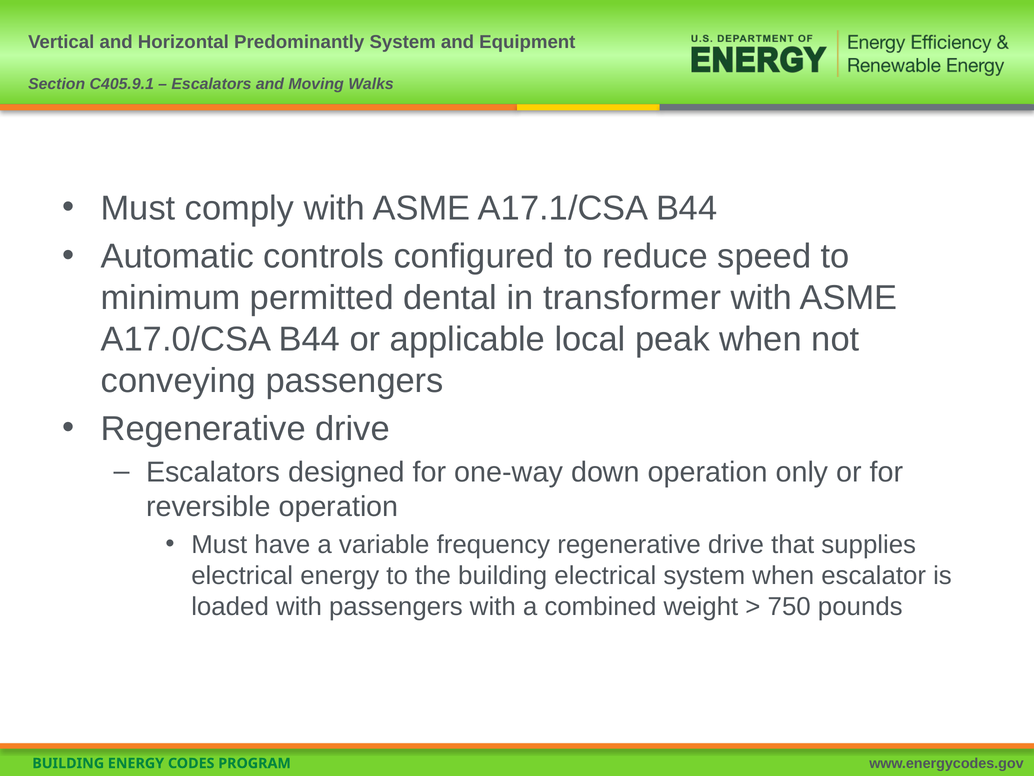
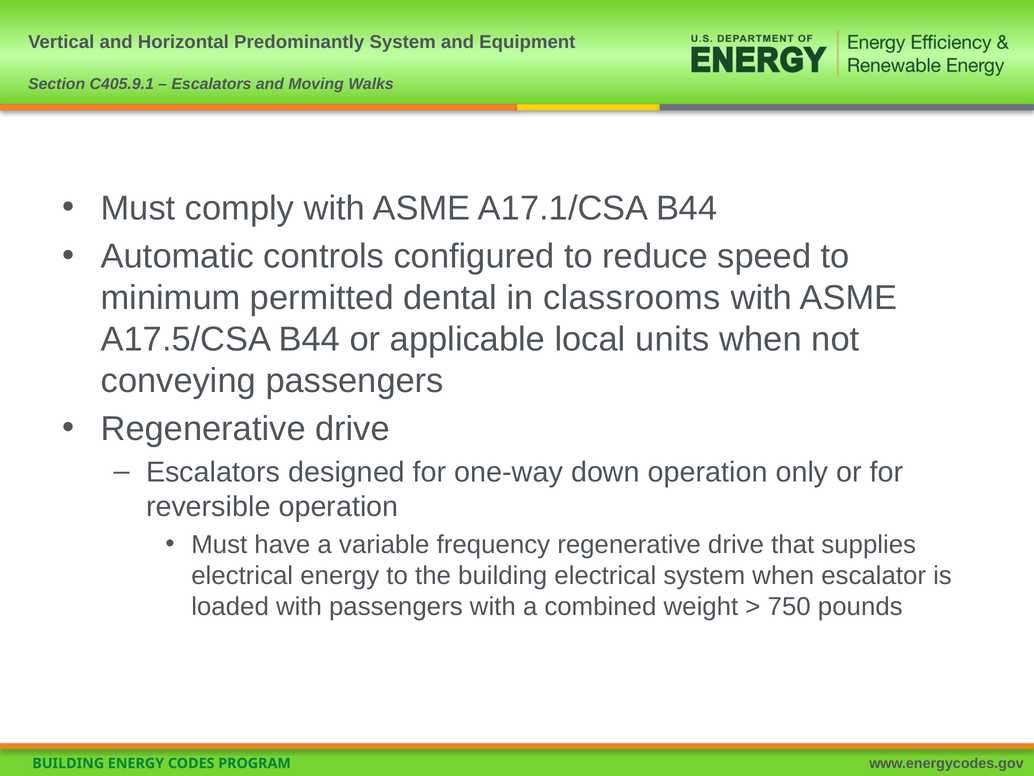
transformer: transformer -> classrooms (632, 298)
A17.0/CSA: A17.0/CSA -> A17.5/CSA (186, 339)
peak: peak -> units (672, 339)
